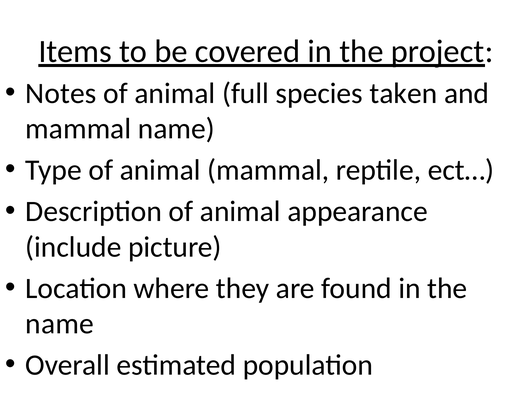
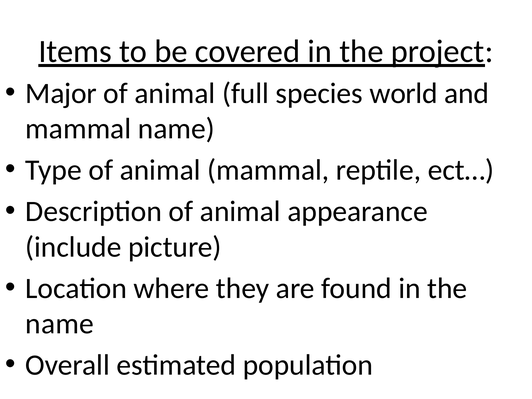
Notes: Notes -> Major (61, 93)
taken: taken -> world (404, 93)
